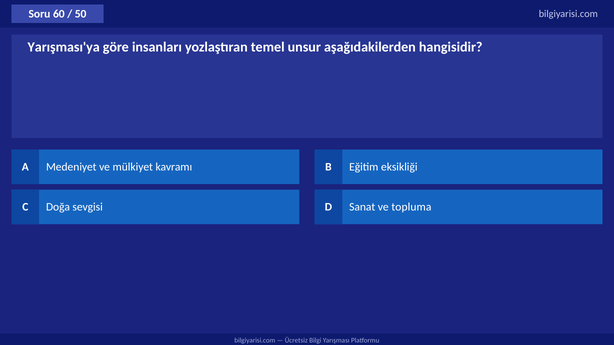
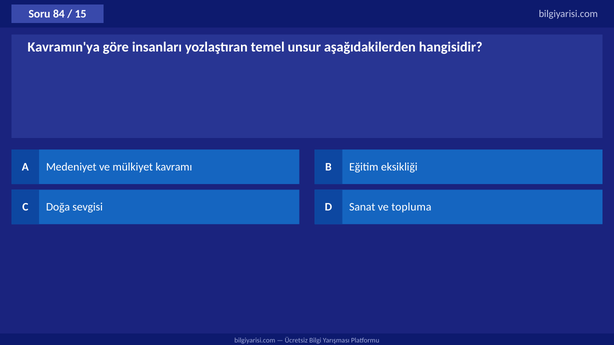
60: 60 -> 84 (59, 14)
50: 50 -> 15 (81, 14)
Yarışması'ya: Yarışması'ya -> Kavramın'ya (64, 47)
